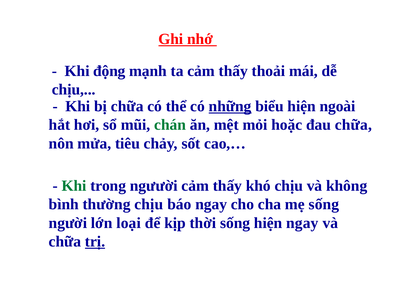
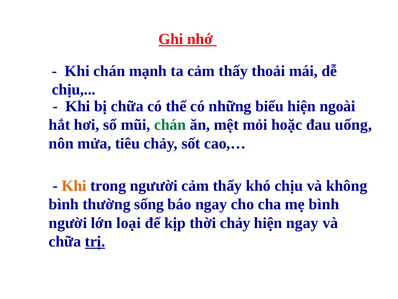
Khi động: động -> chán (109, 71)
những underline: present -> none (230, 106)
đau chữa: chữa -> uống (353, 125)
Khi colour: green -> orange (74, 185)
thường chịu: chịu -> sống (149, 204)
mẹ sống: sống -> bình (324, 204)
thời sống: sống -> chảy (235, 223)
